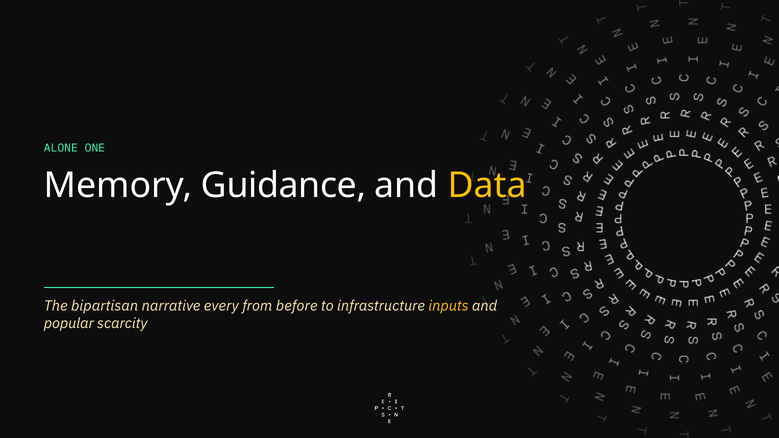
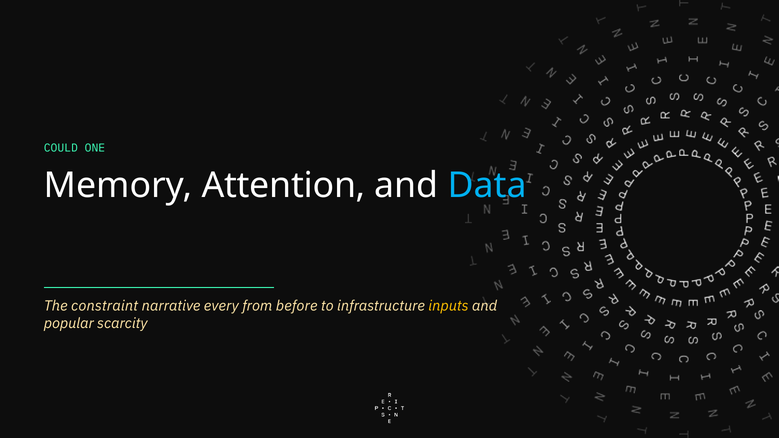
ALONE: ALONE -> COULD (61, 148)
Guidance: Guidance -> Attention (284, 186)
Data colour: yellow -> light blue (487, 186)
bipartisan: bipartisan -> constraint (105, 306)
